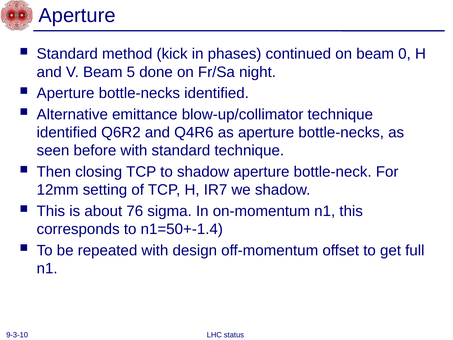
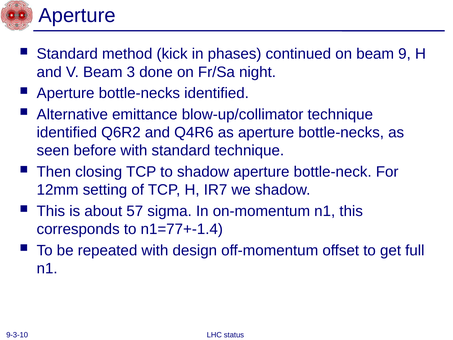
0: 0 -> 9 (405, 54)
5: 5 -> 3 (131, 72)
76: 76 -> 57 (135, 211)
n1=50+-1.4: n1=50+-1.4 -> n1=77+-1.4 (182, 229)
